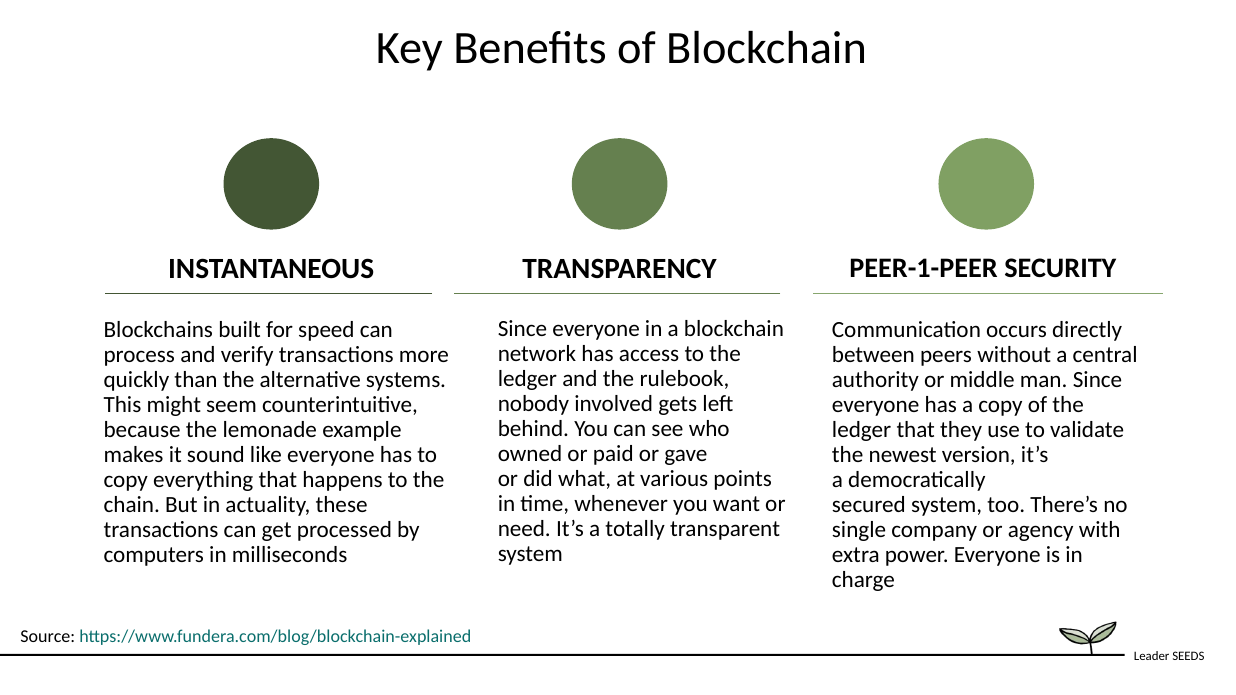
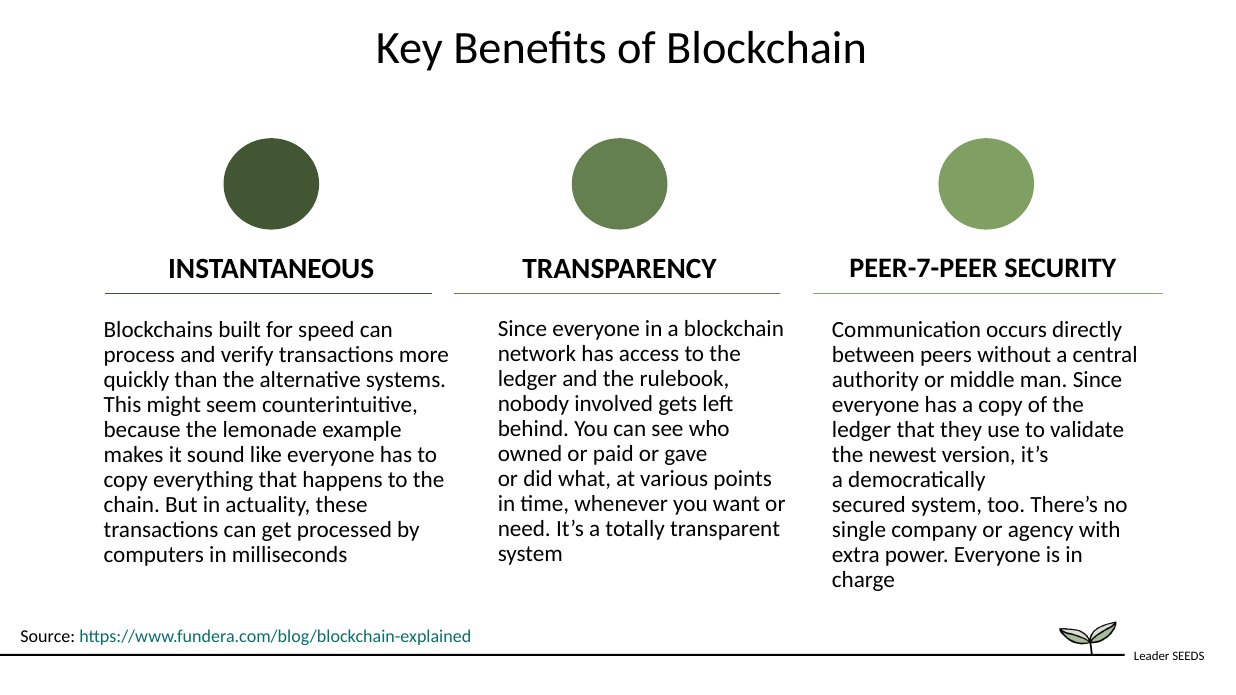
PEER-1-PEER: PEER-1-PEER -> PEER-7-PEER (924, 268)
